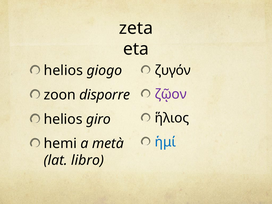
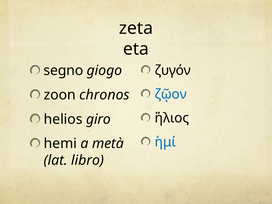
helios: helios -> segno (63, 71)
ζῷον colour: purple -> blue (171, 94)
disporre: disporre -> chronos (105, 95)
